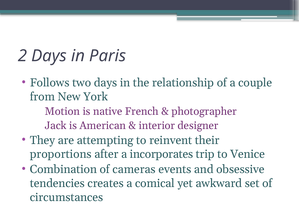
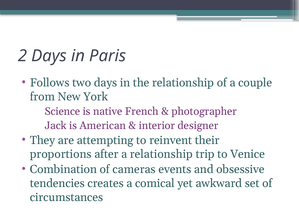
Motion: Motion -> Science (62, 111)
a incorporates: incorporates -> relationship (161, 154)
